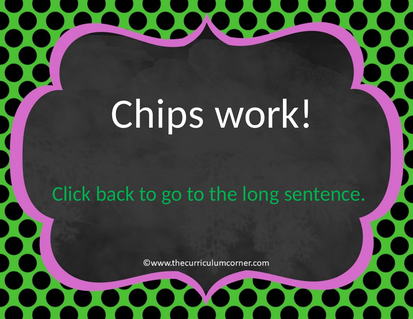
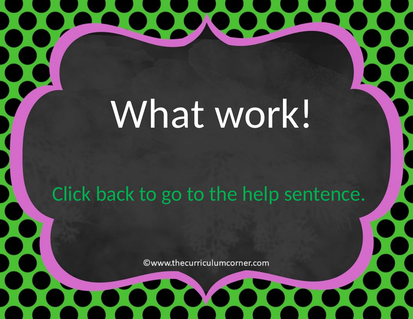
Chips: Chips -> What (158, 114)
long: long -> help (261, 194)
